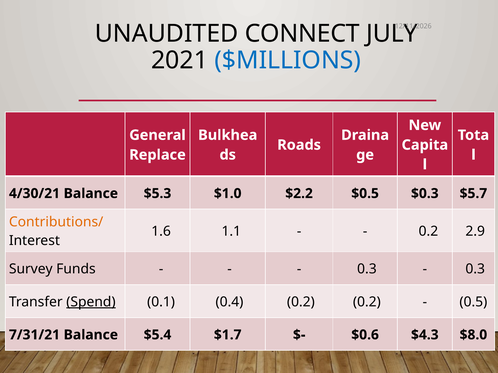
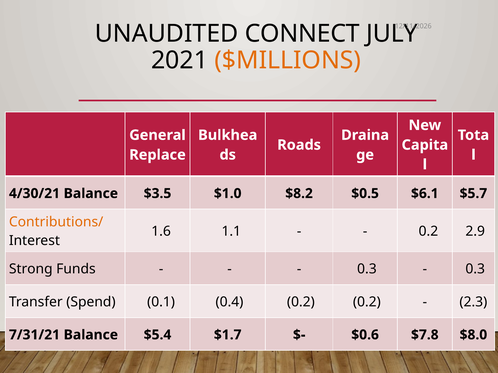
$MILLIONS colour: blue -> orange (288, 61)
$5.3: $5.3 -> $3.5 (157, 194)
$2.2: $2.2 -> $8.2 (299, 194)
$0.3: $0.3 -> $6.1 (425, 194)
Survey: Survey -> Strong (31, 269)
Spend underline: present -> none (91, 302)
0.5: 0.5 -> 2.3 (473, 302)
$4.3: $4.3 -> $7.8 (425, 335)
